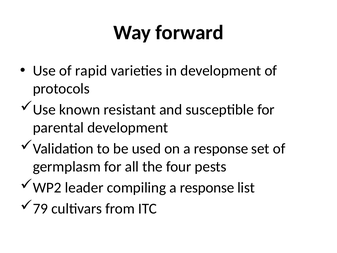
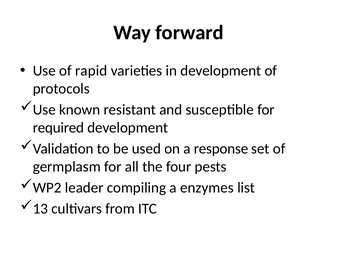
parental: parental -> required (58, 128)
compiling a response: response -> enzymes (207, 188)
79: 79 -> 13 (40, 209)
